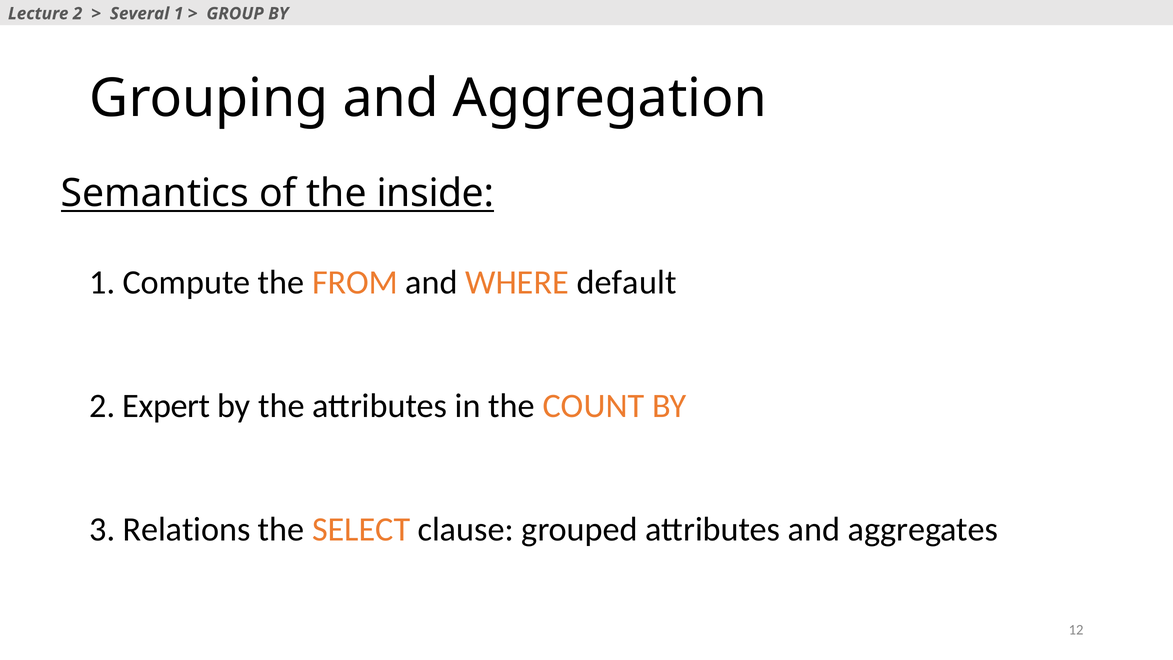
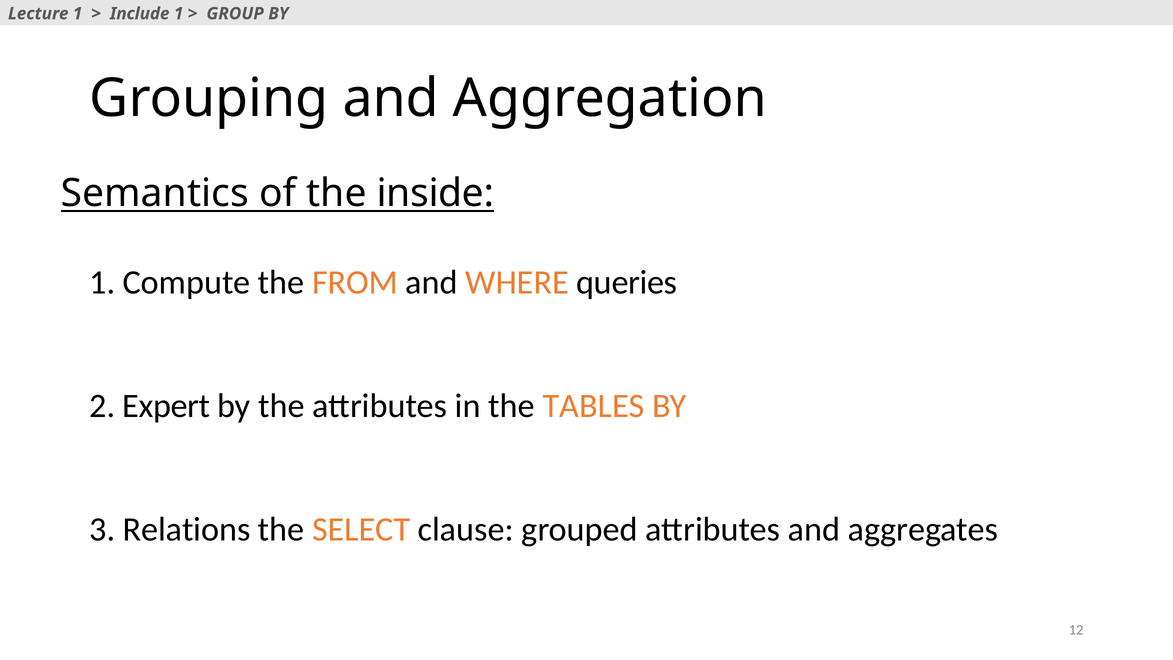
Lecture 2: 2 -> 1 (78, 14)
Several: Several -> Include (140, 14)
default: default -> queries (627, 283)
COUNT: COUNT -> TABLES (594, 406)
